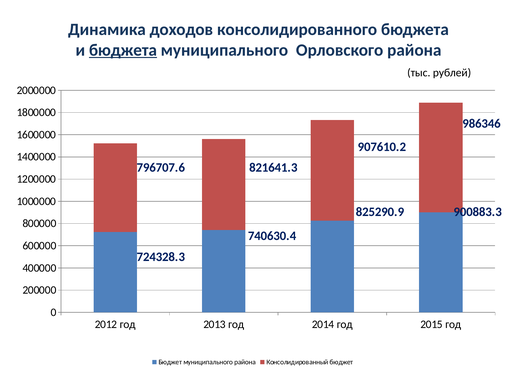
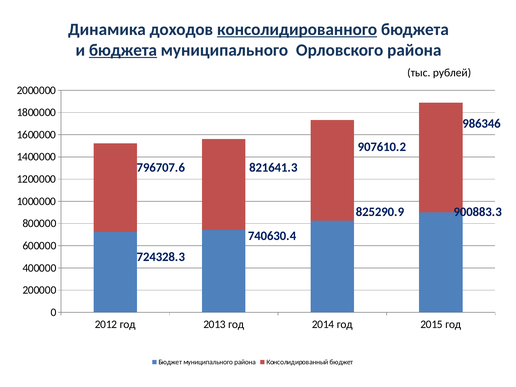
консолидированного underline: none -> present (297, 29)
